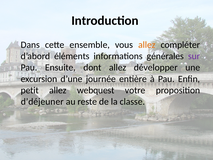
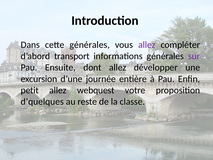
cette ensemble: ensemble -> générales (90, 45)
allez colour: orange -> purple (147, 45)
éléments: éléments -> transport (72, 56)
d’déjeuner: d’déjeuner -> d’quelques (42, 101)
